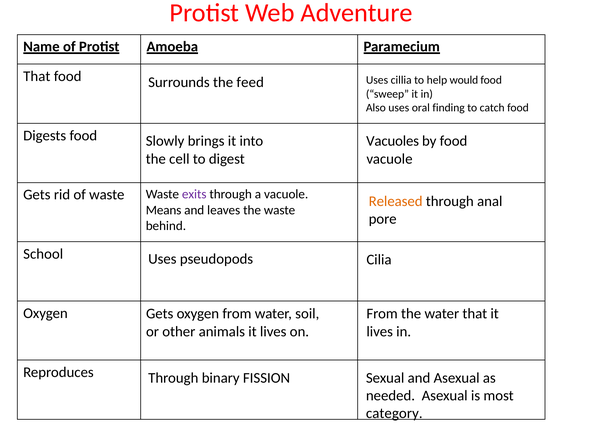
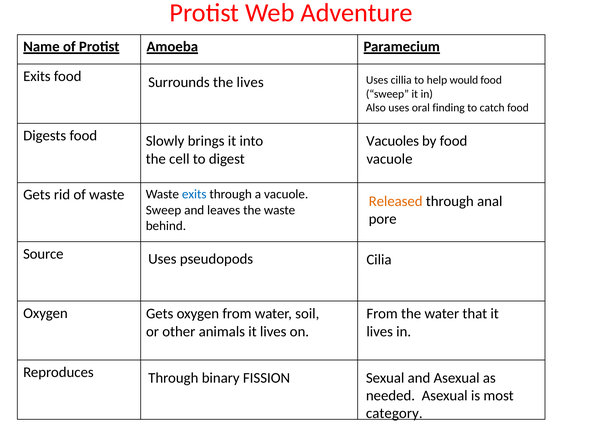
That: That -> Exits (37, 76)
the feed: feed -> lives (250, 82)
exits colour: purple -> blue (194, 194)
Means: Means -> Sweep (164, 210)
School: School -> Source (43, 254)
